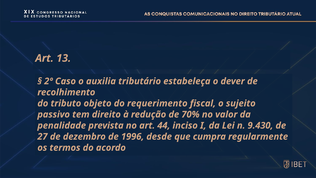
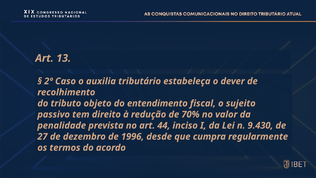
requerimento: requerimento -> entendimento (157, 103)
